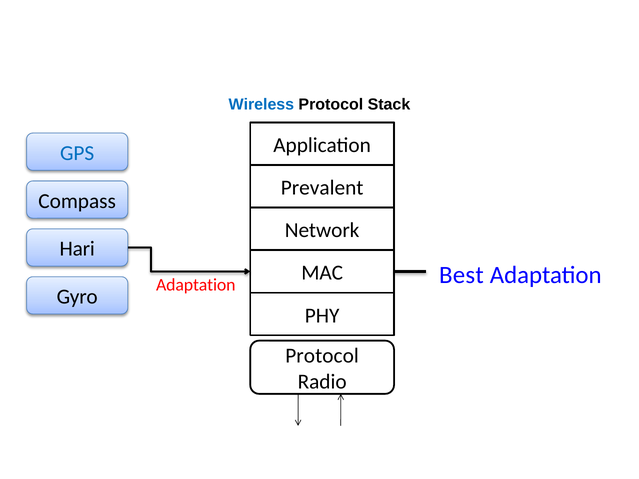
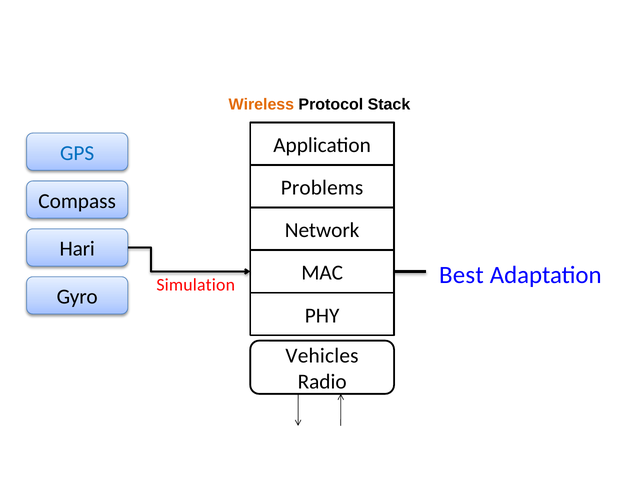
Wireless colour: blue -> orange (261, 104)
Prevalent: Prevalent -> Problems (322, 188)
Adaptation: Adaptation -> Simulation (196, 285)
Protocol: Protocol -> Vehicles (322, 356)
